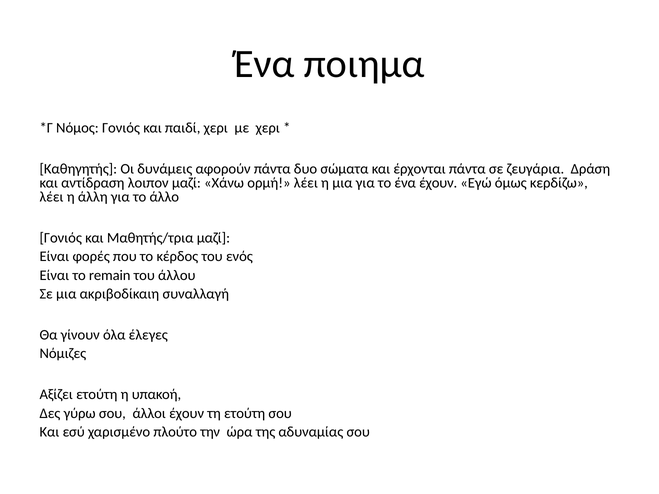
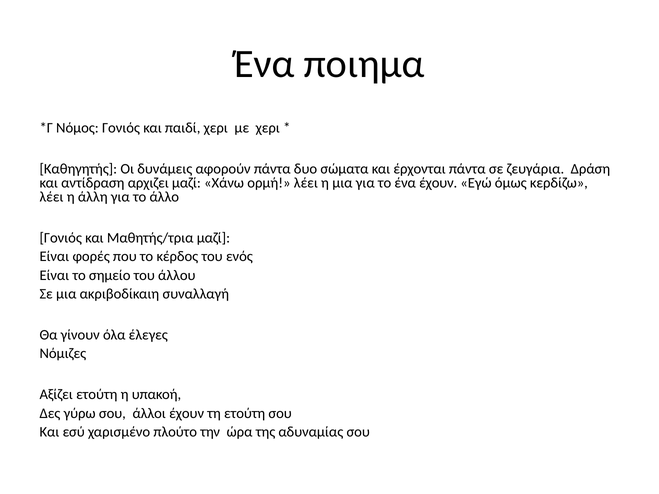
λοιπον: λοιπον -> αρχιζει (148, 183)
remain: remain -> σημείο (110, 275)
